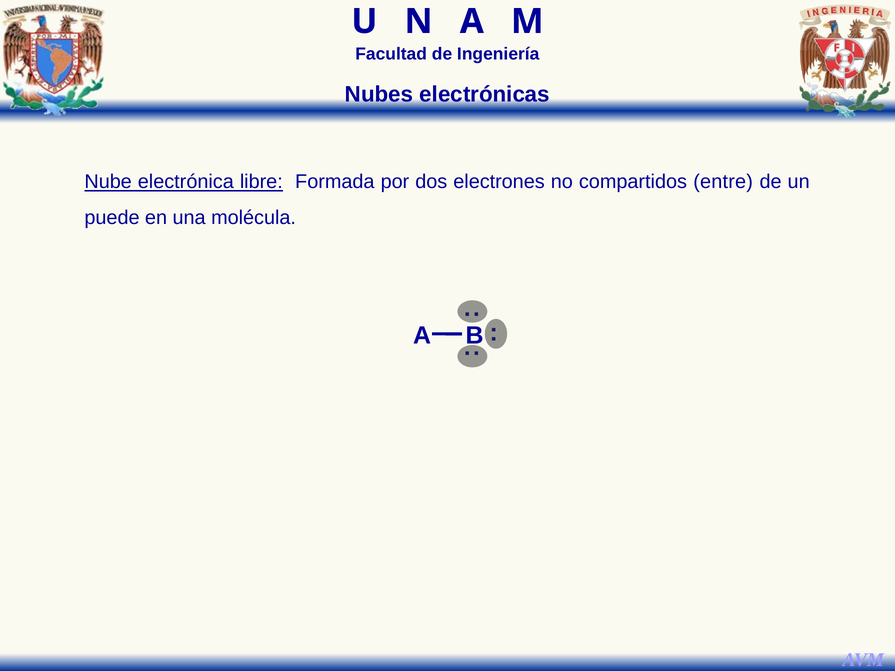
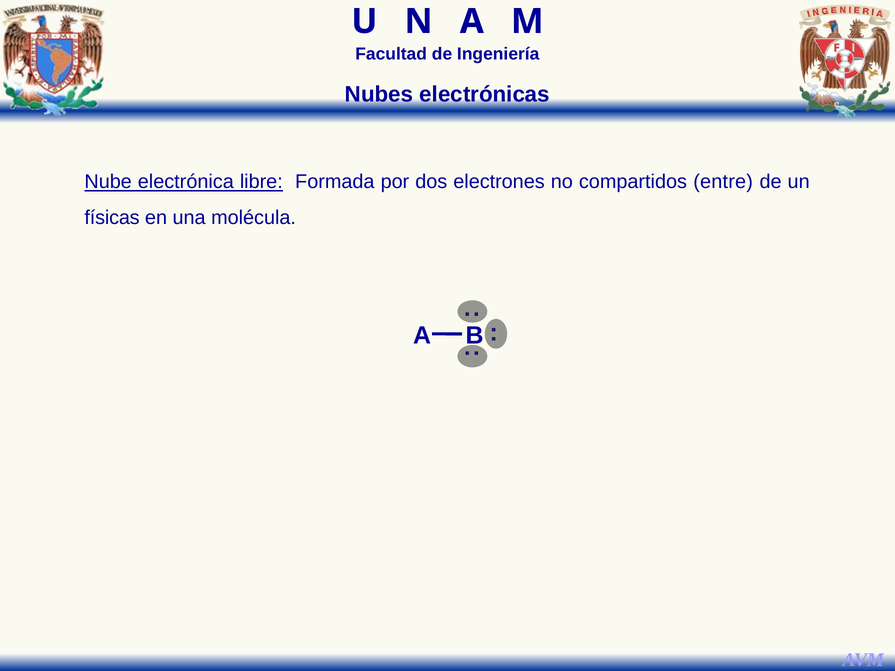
puede: puede -> físicas (112, 218)
